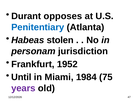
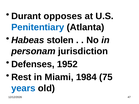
Frankfurt: Frankfurt -> Defenses (33, 64)
Until: Until -> Rest (21, 77)
years colour: purple -> blue (23, 88)
